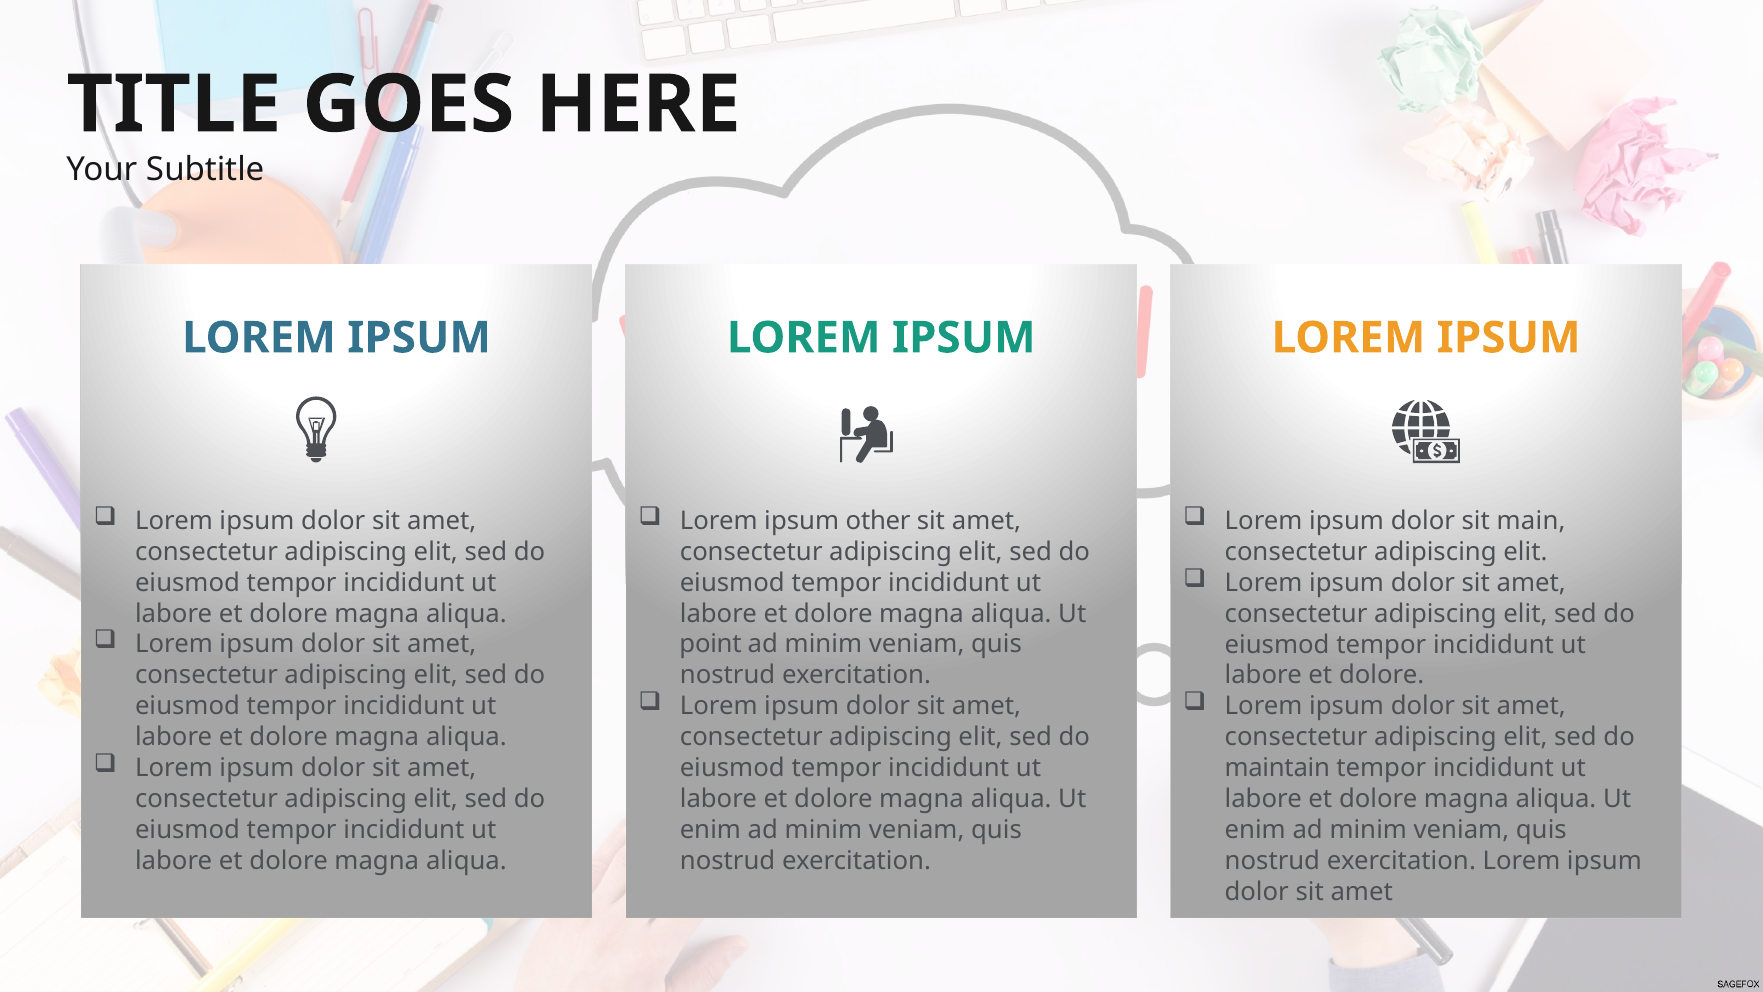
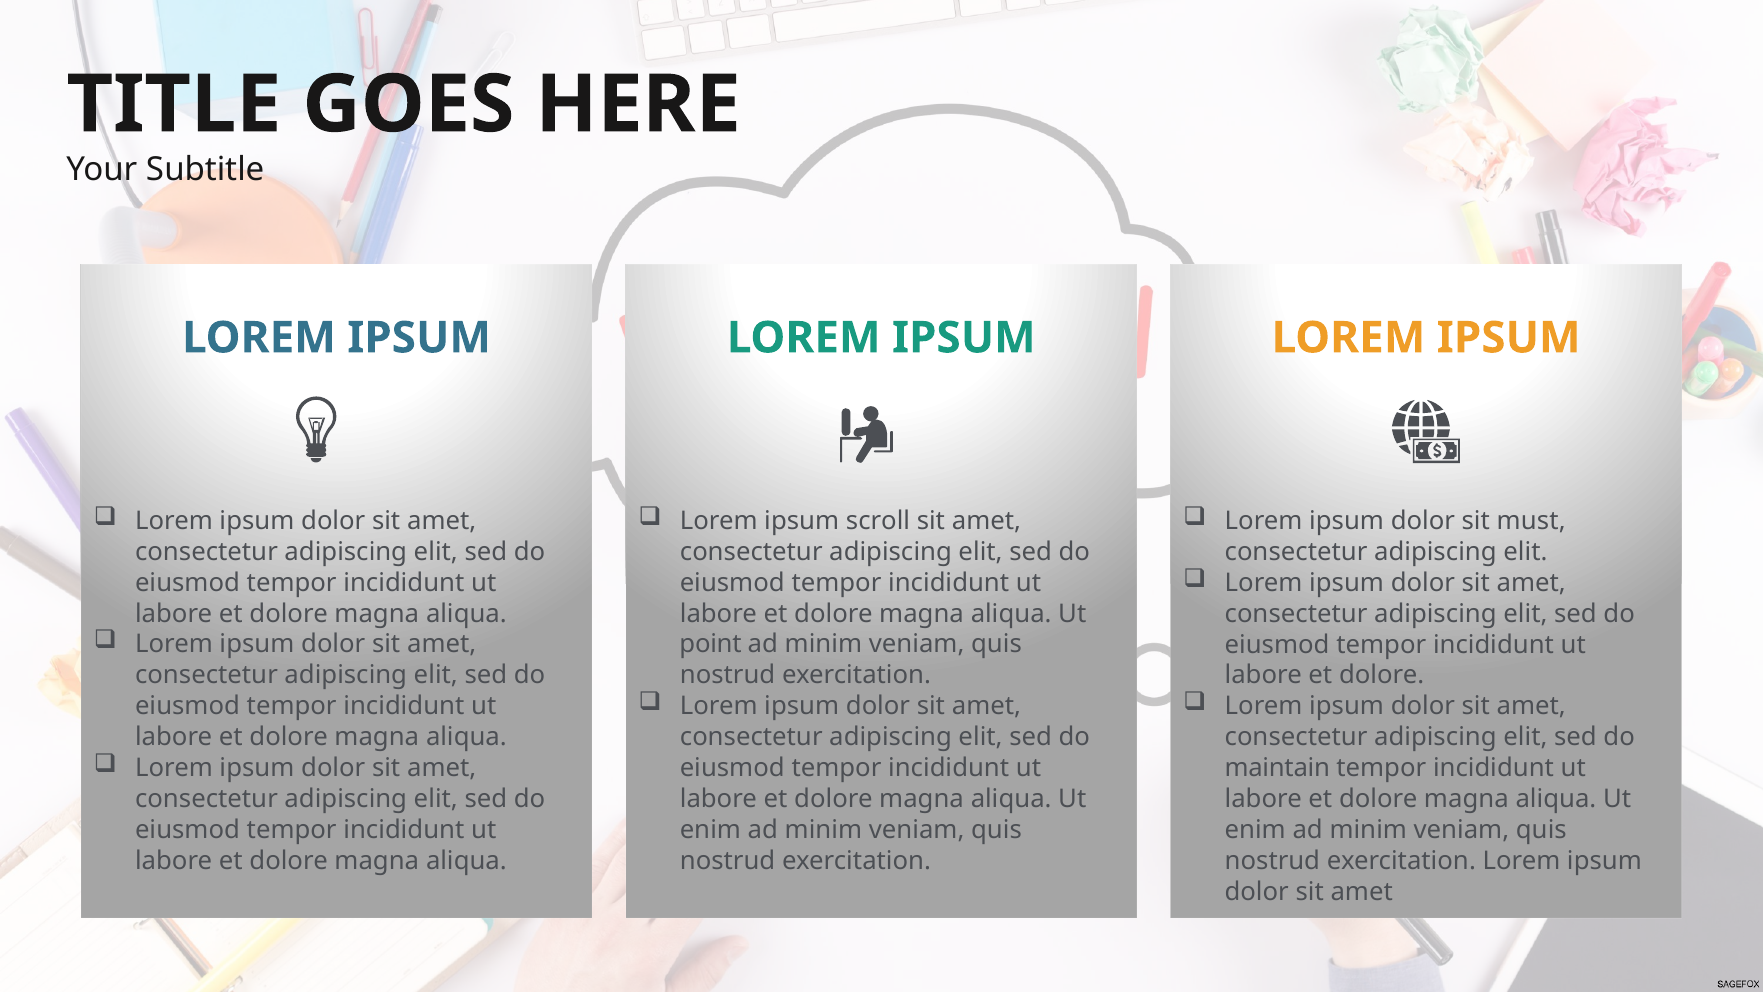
other: other -> scroll (878, 521)
main: main -> must (1531, 521)
